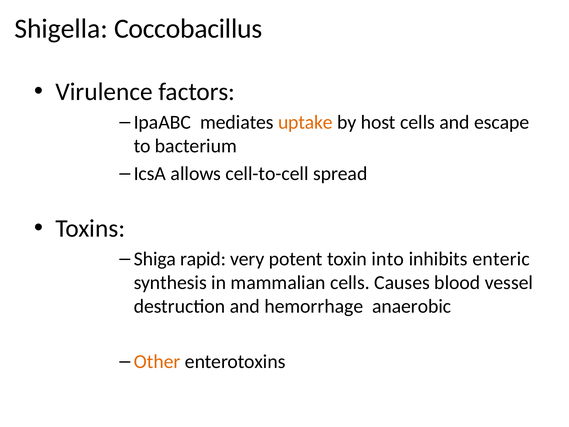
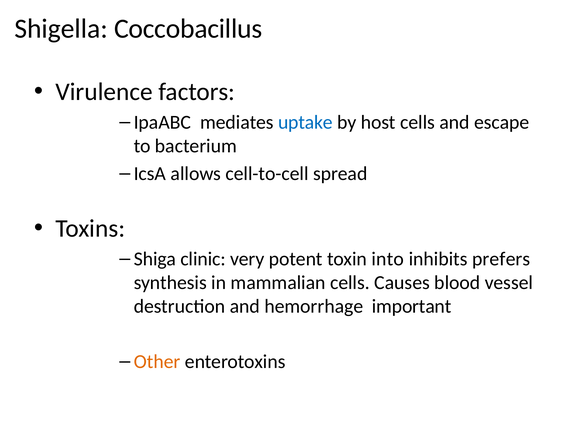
uptake colour: orange -> blue (305, 122)
rapid: rapid -> clinic (203, 259)
enteric: enteric -> prefers (501, 259)
anaerobic: anaerobic -> important (412, 306)
